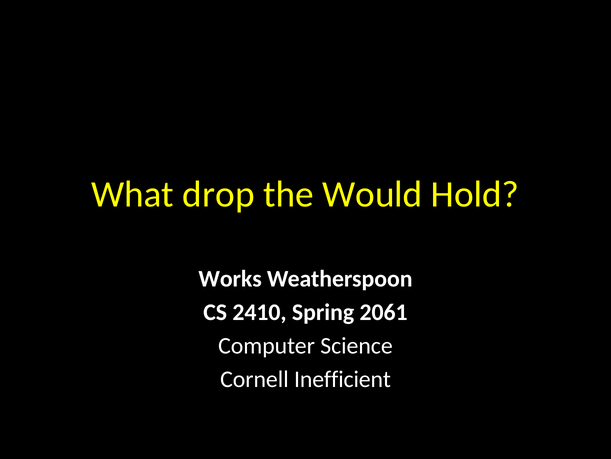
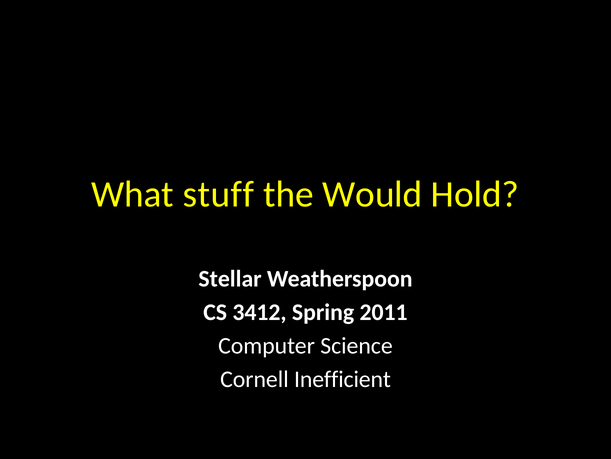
drop: drop -> stuff (218, 194)
Works: Works -> Stellar (230, 279)
2410: 2410 -> 3412 (260, 312)
2061: 2061 -> 2011 (384, 312)
